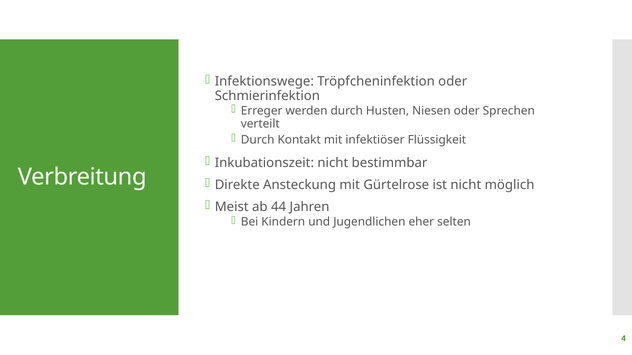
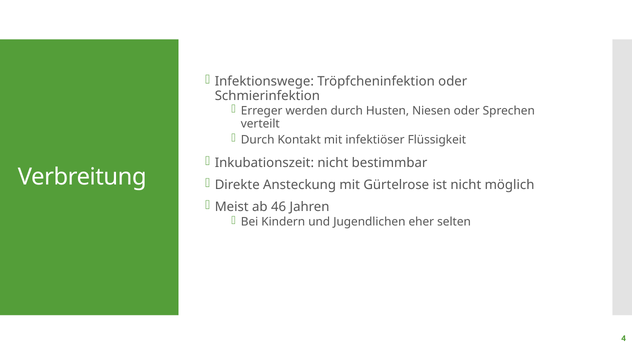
44: 44 -> 46 (279, 207)
